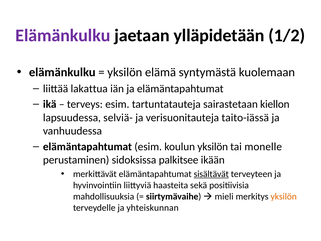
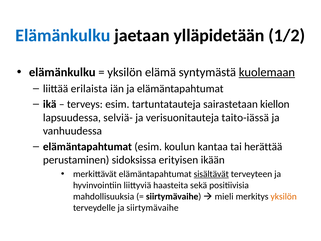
Elämänkulku colour: purple -> blue (63, 36)
kuolemaan underline: none -> present (267, 72)
lakattua: lakattua -> erilaista (89, 89)
koulun yksilön: yksilön -> kantaa (213, 146)
monelle: monelle -> herättää (263, 146)
palkitsee: palkitsee -> erityisen (179, 160)
ja yhteiskunnan: yhteiskunnan -> siirtymävaihe (153, 208)
